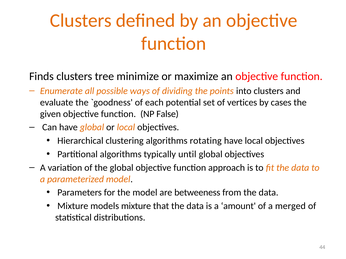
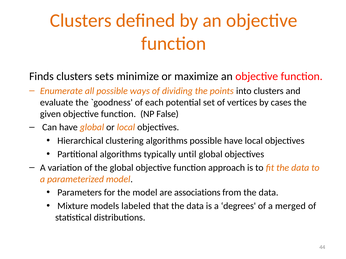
tree: tree -> sets (104, 77)
algorithms rotating: rotating -> possible (206, 141)
betweeness: betweeness -> associations (197, 193)
models mixture: mixture -> labeled (136, 206)
amount: amount -> degrees (238, 206)
